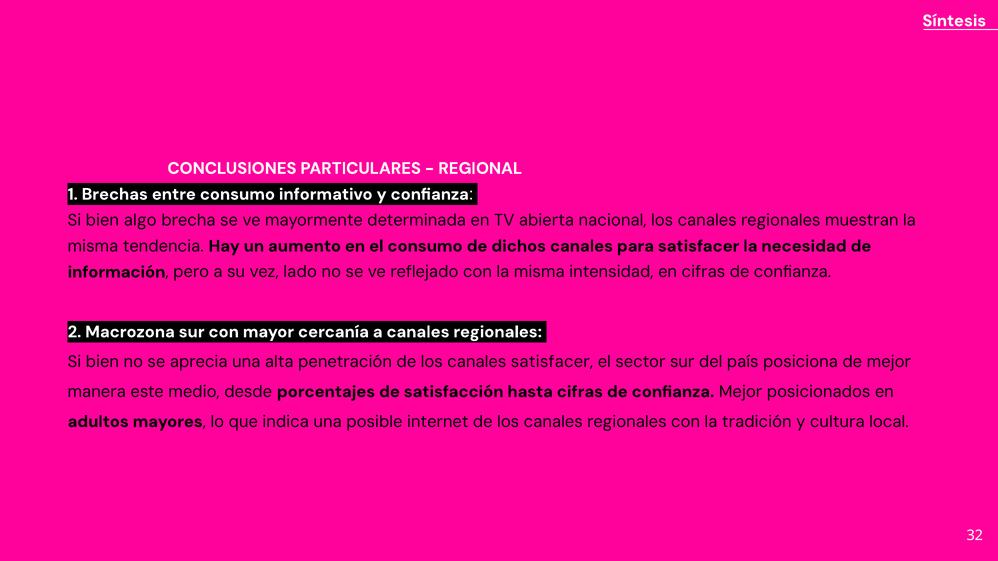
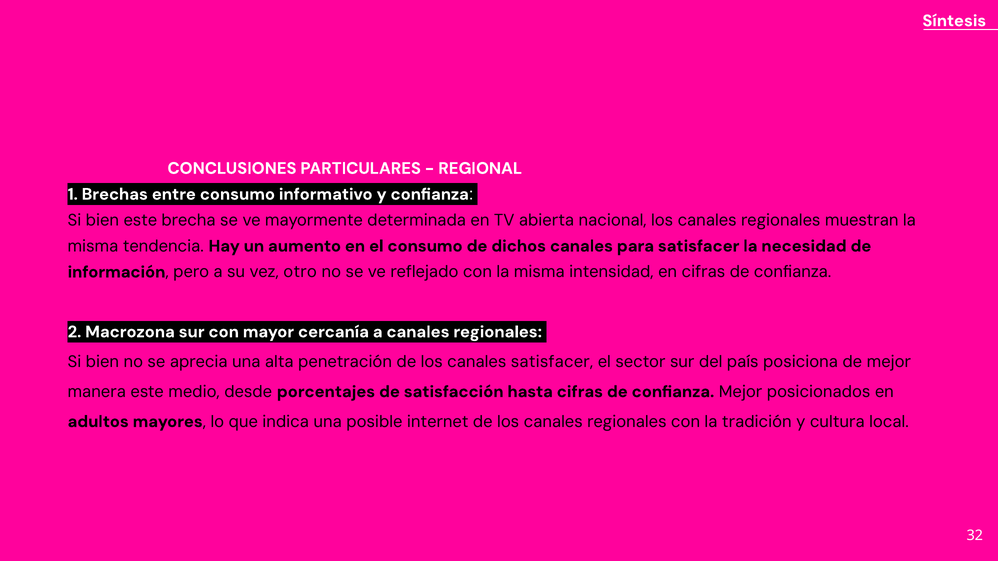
bien algo: algo -> este (140, 220)
lado: lado -> otro (300, 272)
